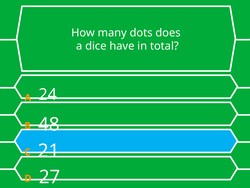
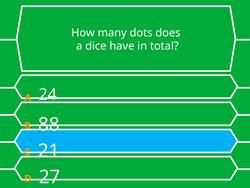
48: 48 -> 88 (49, 124)
